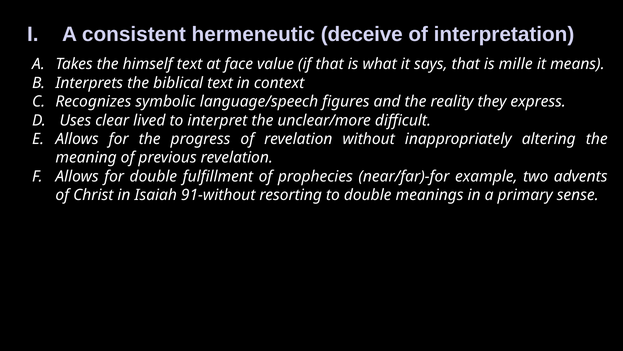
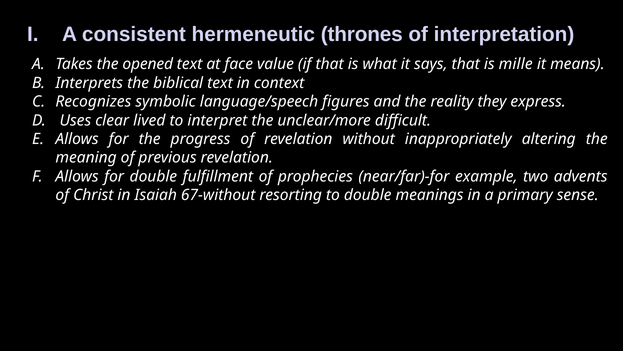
deceive: deceive -> thrones (362, 34)
himself: himself -> opened (148, 64)
91-without: 91-without -> 67-without (218, 195)
